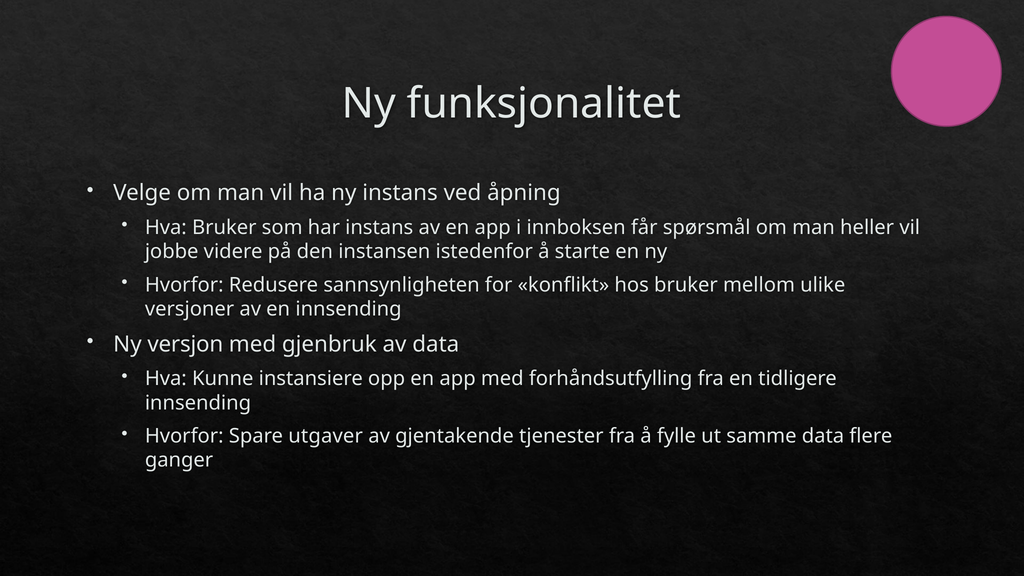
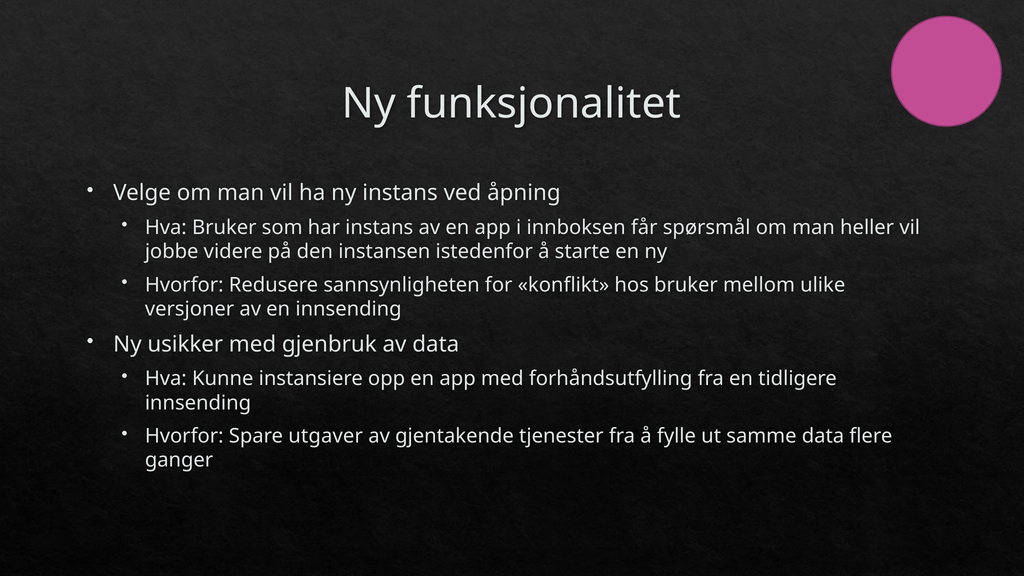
versjon: versjon -> usikker (185, 344)
